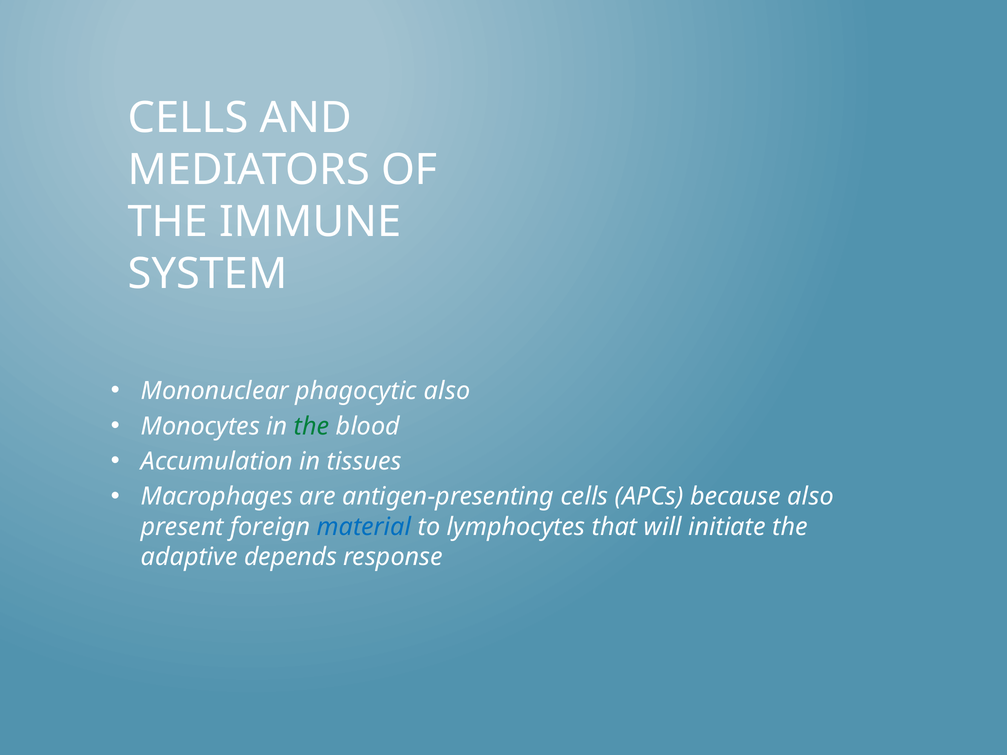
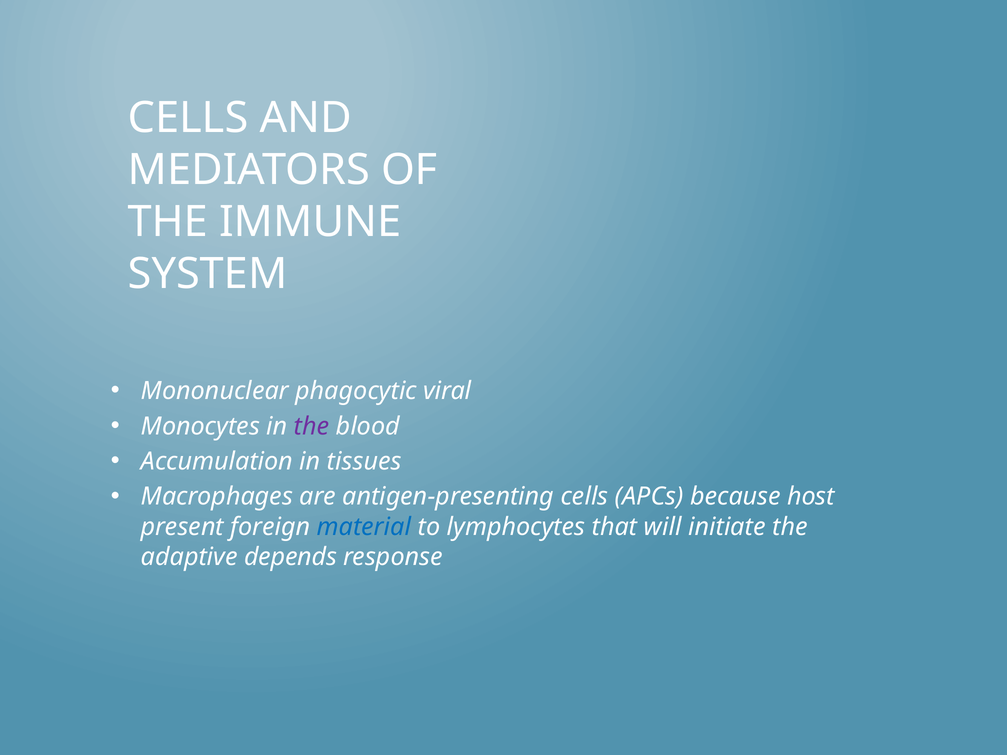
phagocytic also: also -> viral (447, 391)
the colour: green -> purple (312, 426)
because also: also -> host (811, 497)
